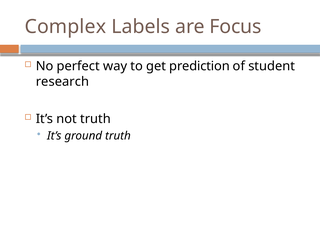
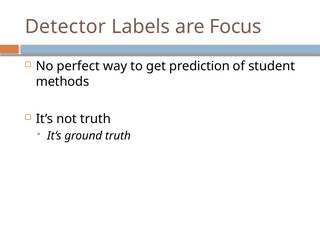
Complex: Complex -> Detector (65, 27)
research: research -> methods (63, 82)
